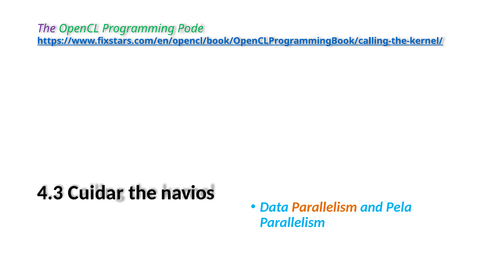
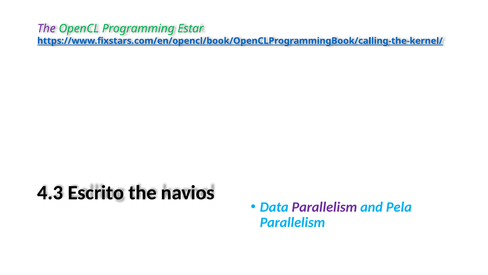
Pode: Pode -> Estar (191, 28)
Cuidar: Cuidar -> Escrito (96, 192)
Parallelism colour: orange -> purple (324, 207)
